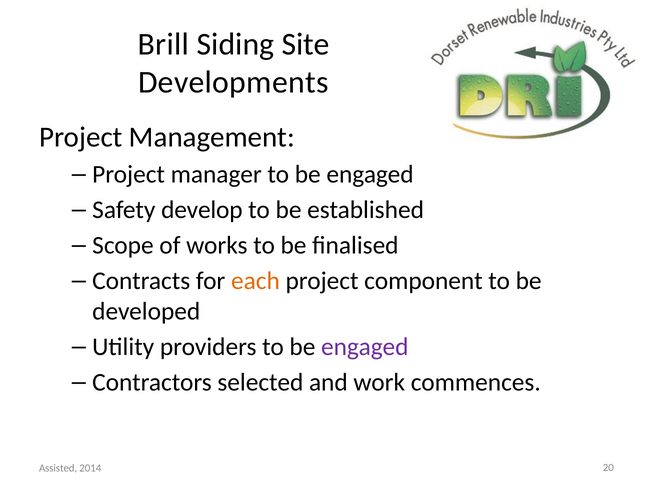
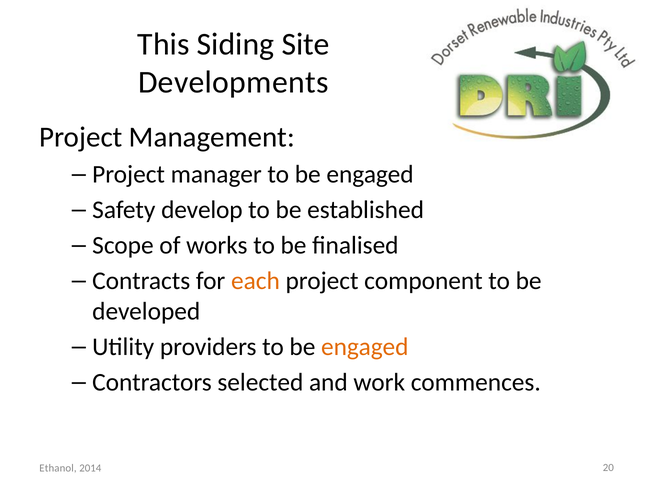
Brill: Brill -> This (164, 44)
engaged colour: purple -> orange (365, 347)
Assisted: Assisted -> Ethanol (58, 468)
